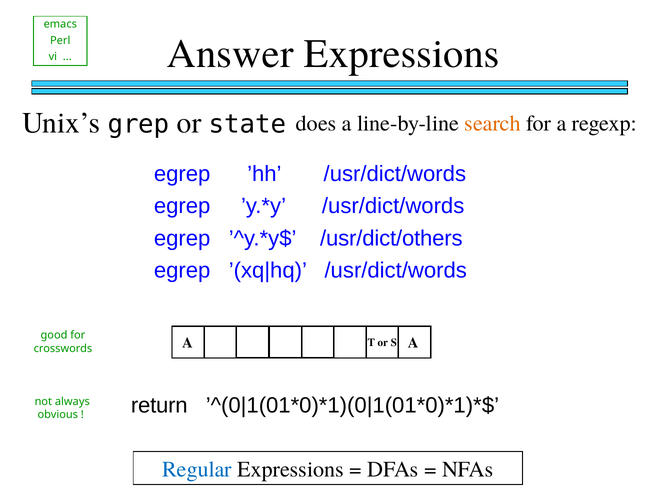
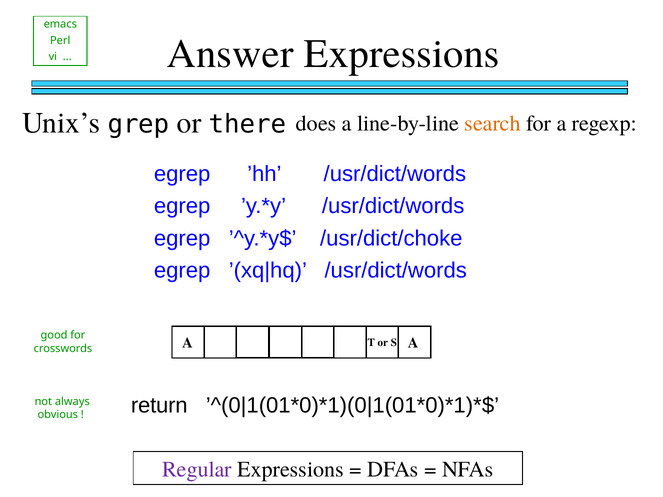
state: state -> there (248, 125)
/usr/dict/others: /usr/dict/others -> /usr/dict/choke (391, 238)
Regular colour: blue -> purple (197, 470)
